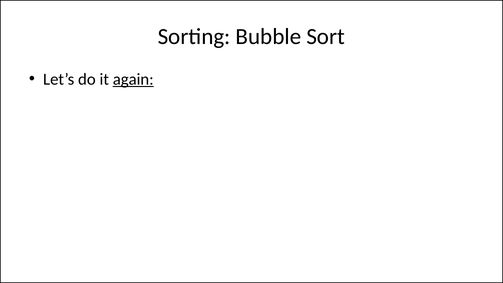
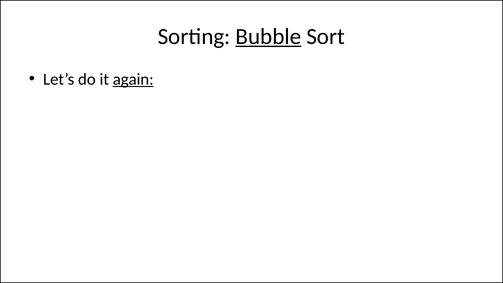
Bubble underline: none -> present (268, 37)
